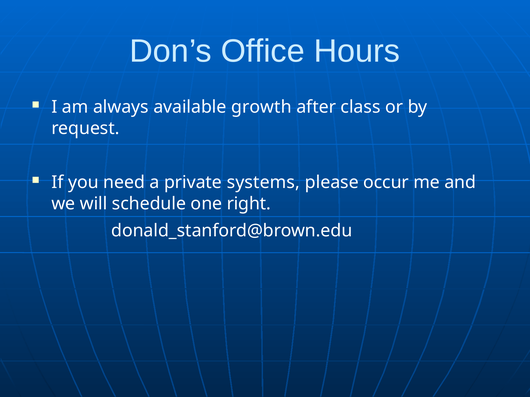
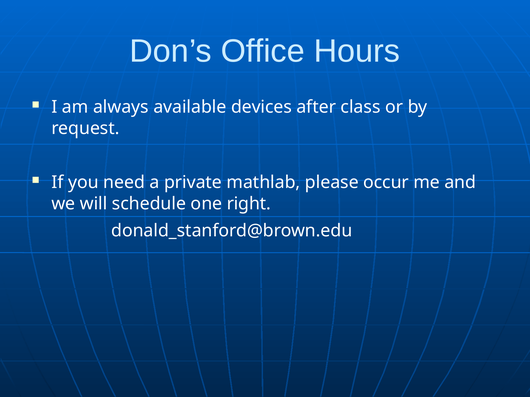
growth: growth -> devices (261, 107)
systems: systems -> mathlab (263, 183)
